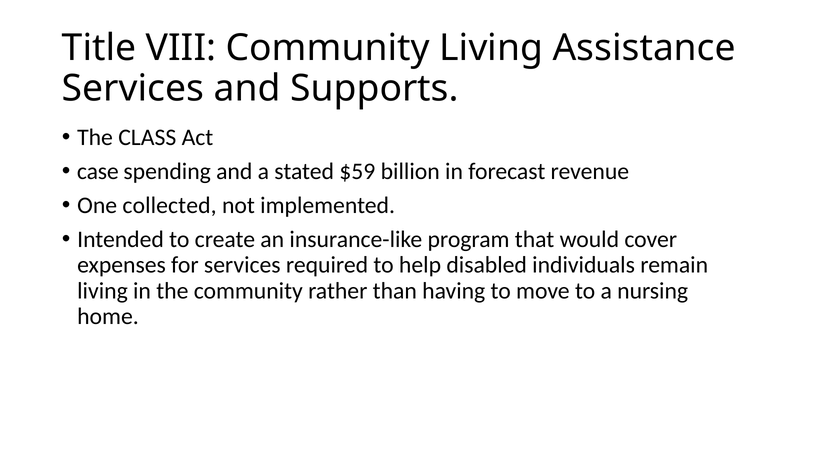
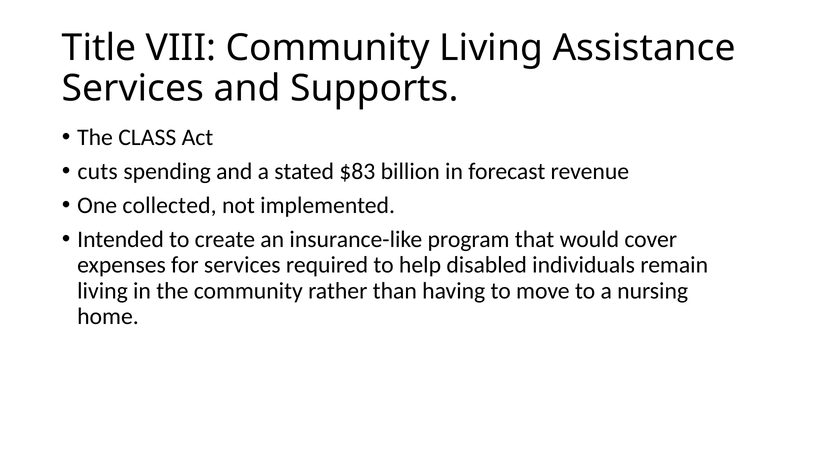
case: case -> cuts (98, 172)
$59: $59 -> $83 (357, 172)
